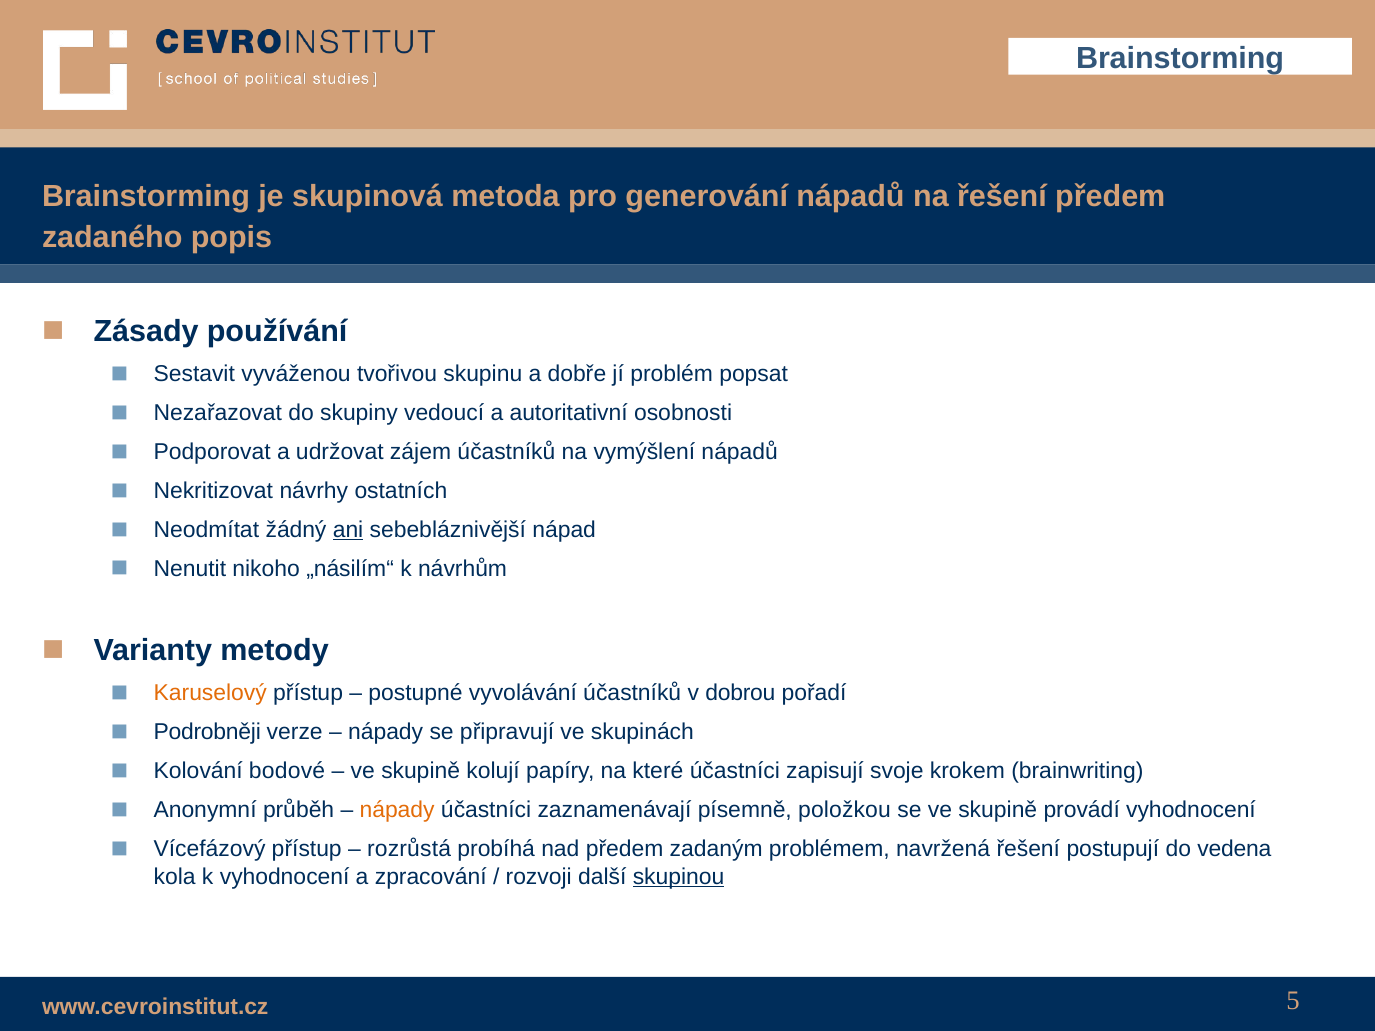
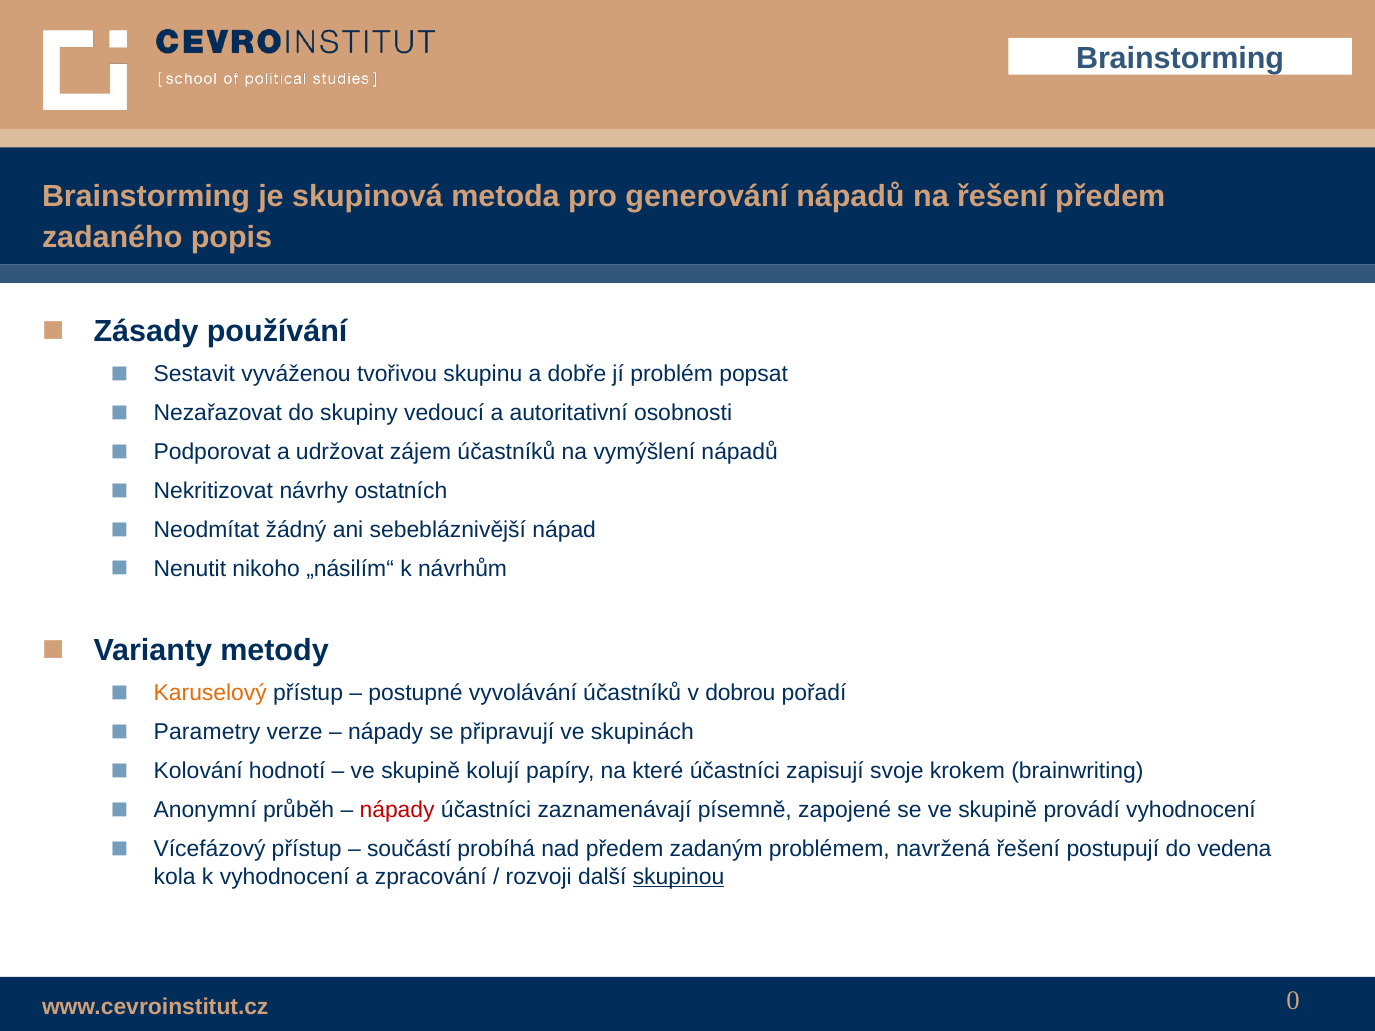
ani underline: present -> none (348, 530)
Podrobněji: Podrobněji -> Parametry (207, 732)
bodové: bodové -> hodnotí (287, 771)
nápady colour: orange -> red (397, 810)
položkou: položkou -> zapojené (845, 810)
rozrůstá: rozrůstá -> součástí (409, 849)
5: 5 -> 0 (1293, 1001)
